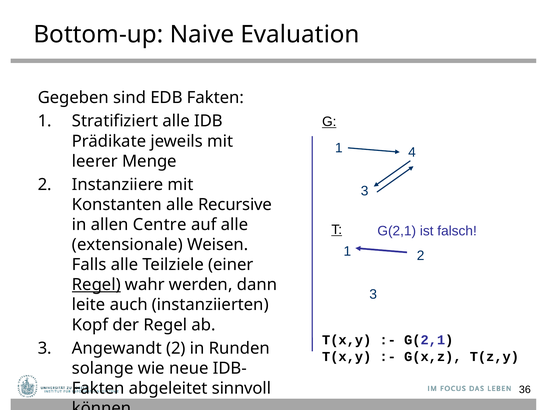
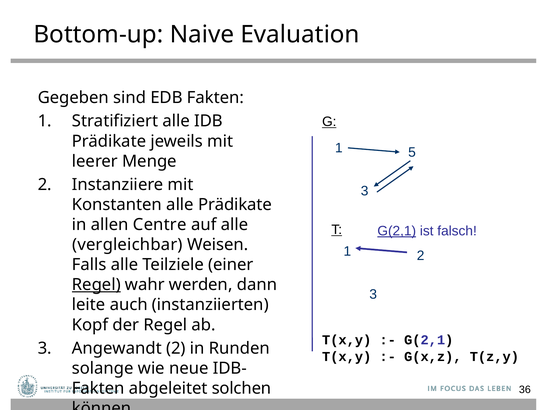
4: 4 -> 5 (412, 152)
alle Recursive: Recursive -> Prädikate (235, 205)
G(2,1 underline: none -> present (397, 231)
extensionale: extensionale -> vergleichbar (127, 245)
sinnvoll: sinnvoll -> solchen (241, 389)
